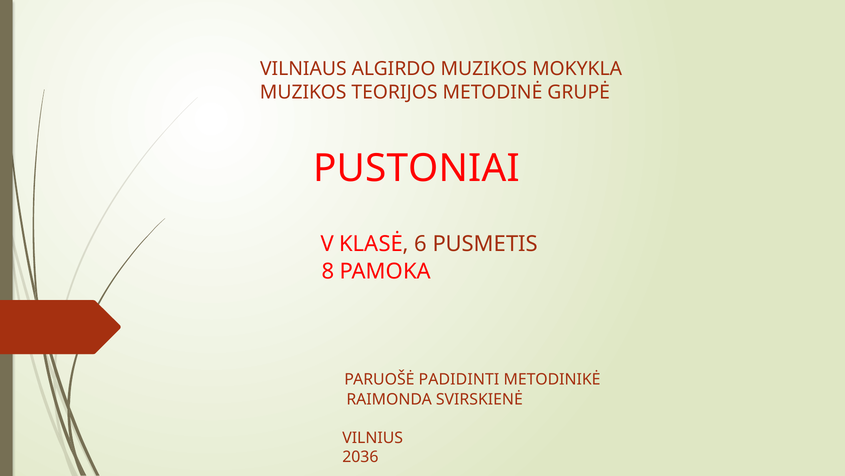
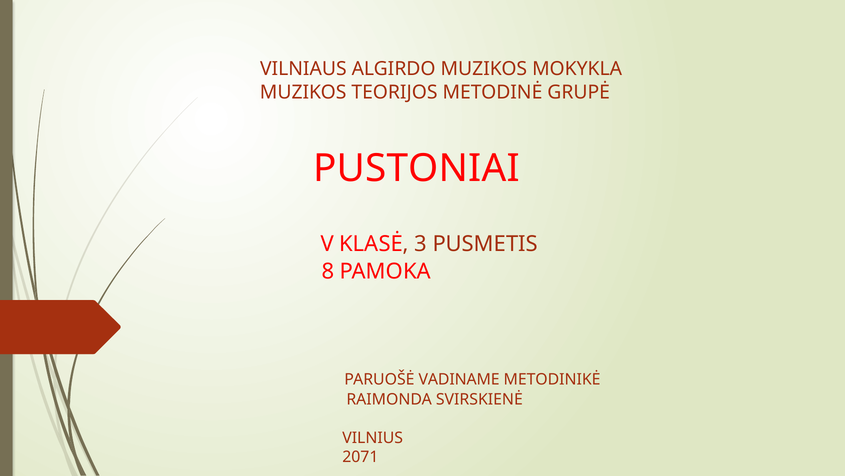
6: 6 -> 3 (421, 244)
PADIDINTI: PADIDINTI -> VADINAME (459, 379)
2036: 2036 -> 2071 (360, 456)
